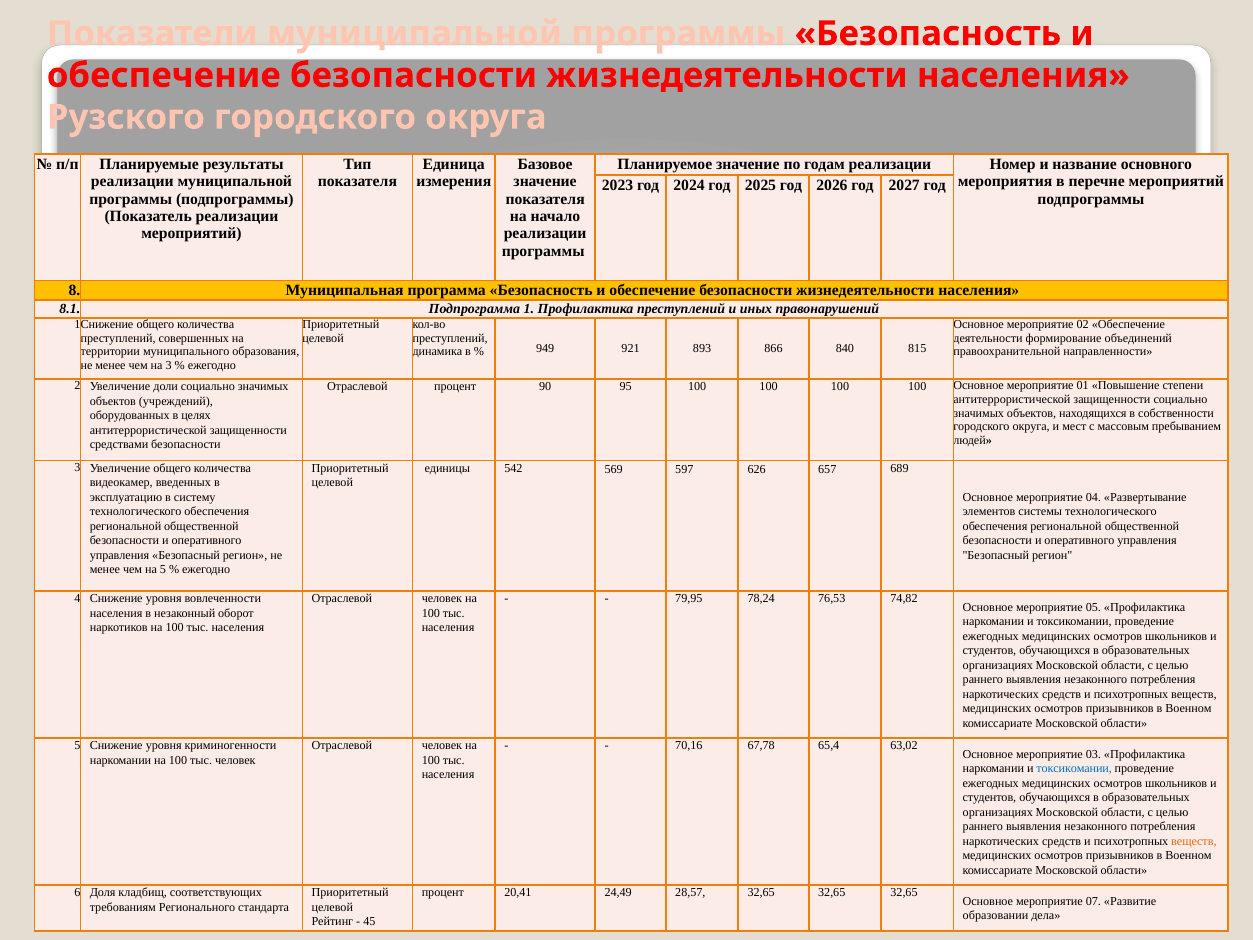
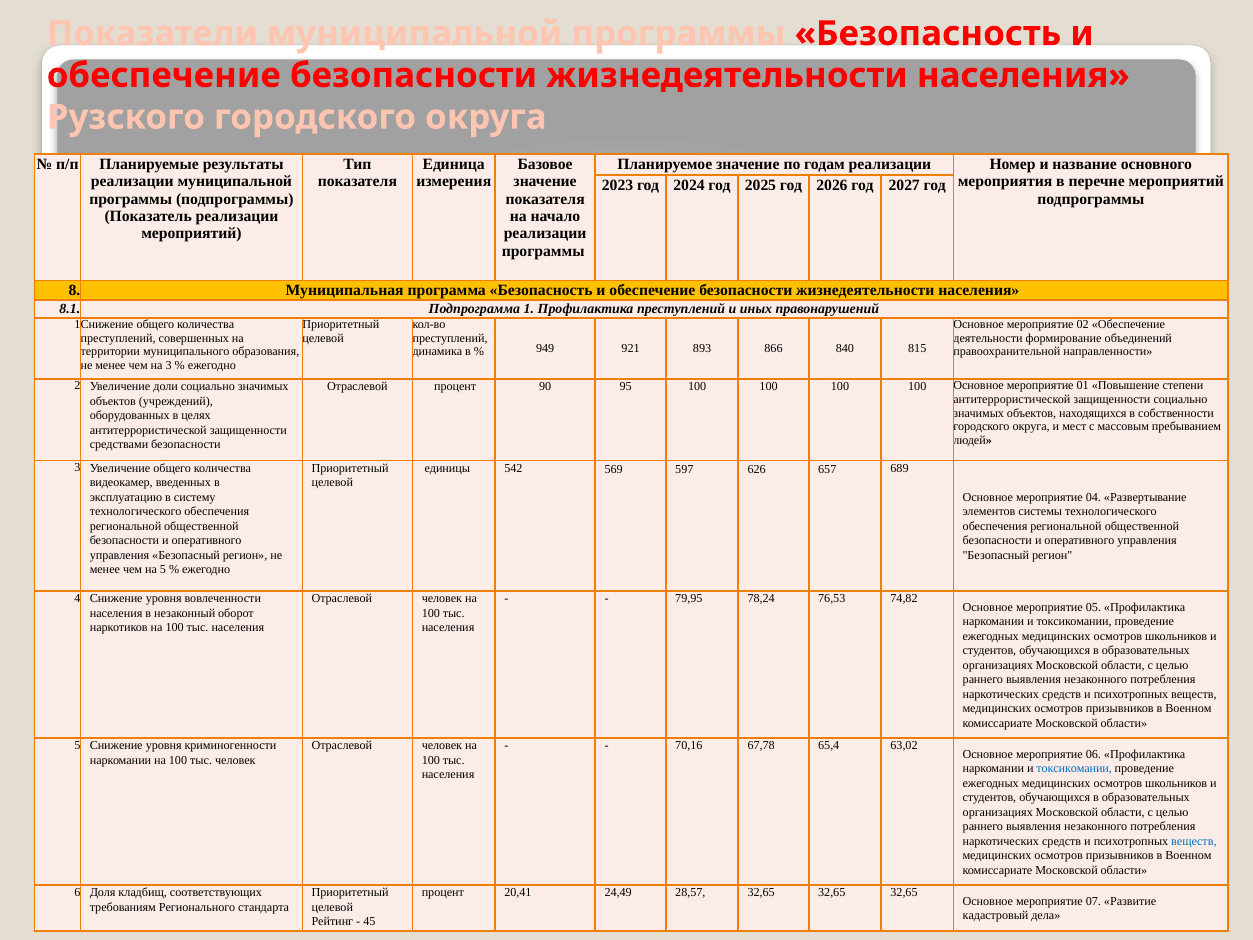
03: 03 -> 06 (1093, 754)
веществ colour: orange -> blue (1194, 841)
образовании: образовании -> кадастровый (996, 916)
